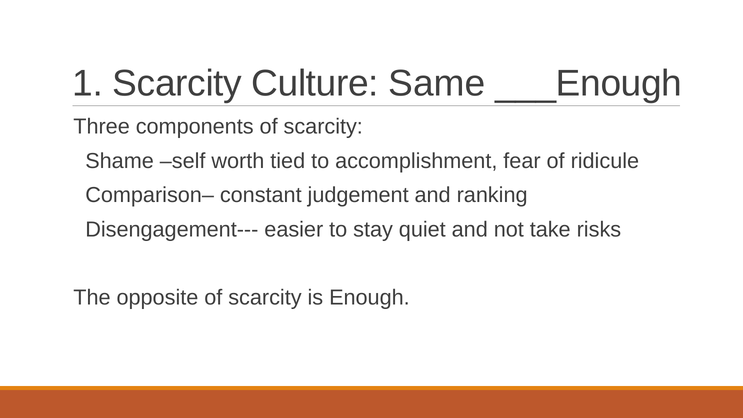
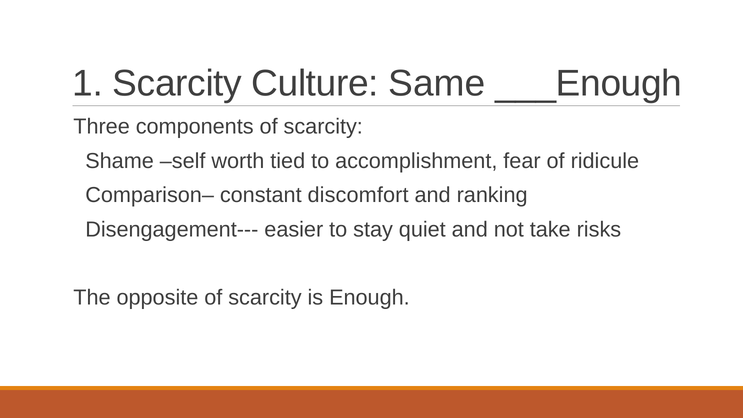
judgement: judgement -> discomfort (358, 195)
